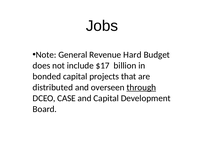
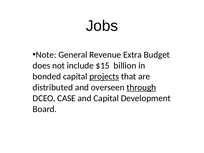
Hard: Hard -> Extra (132, 55)
$17: $17 -> $15 (103, 66)
projects underline: none -> present (104, 76)
